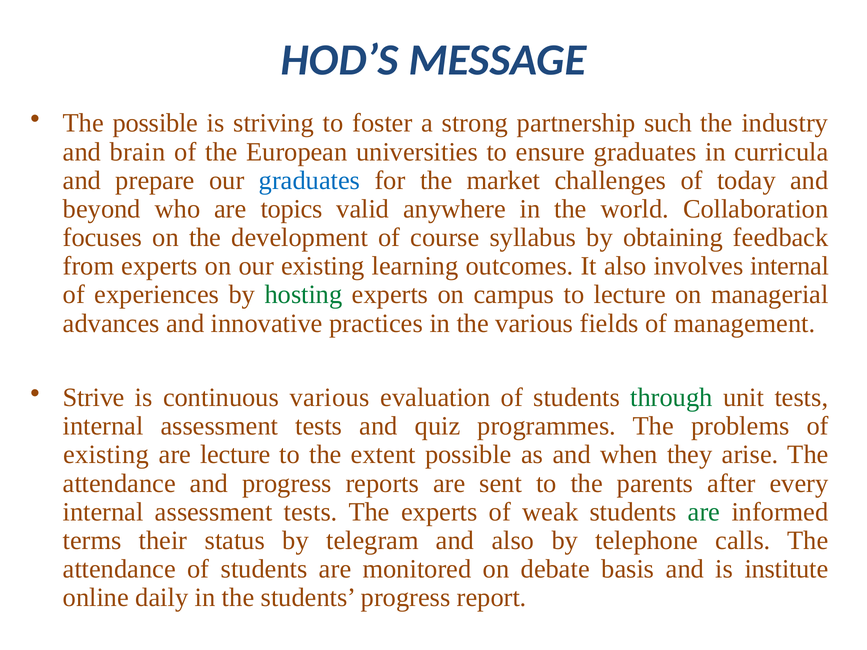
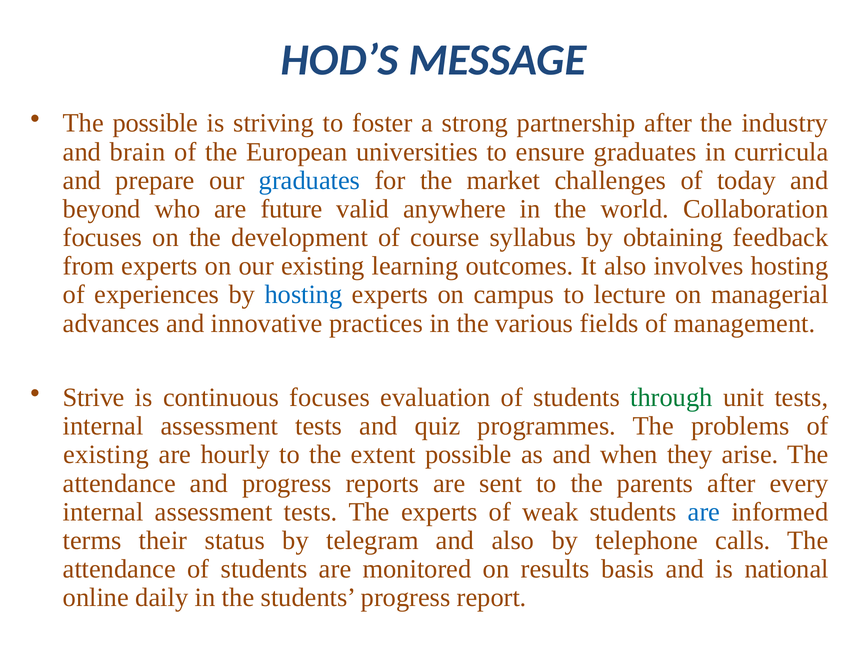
partnership such: such -> after (668, 123)
topics: topics -> future (292, 209)
involves internal: internal -> hosting (789, 266)
hosting colour: green -> blue (303, 295)
continuous various: various -> focuses (330, 398)
are lecture: lecture -> hourly (235, 455)
are colour: green -> blue (704, 512)
debate: debate -> results (555, 569)
institute: institute -> national (786, 569)
